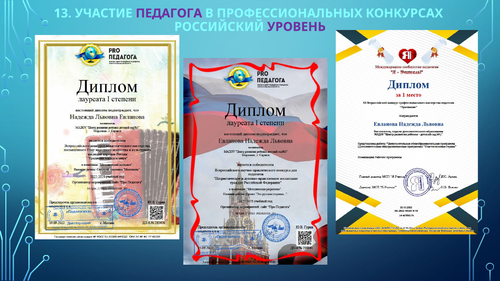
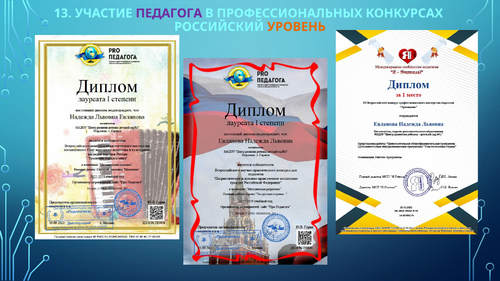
УРОВЕНЬ colour: purple -> orange (296, 27)
